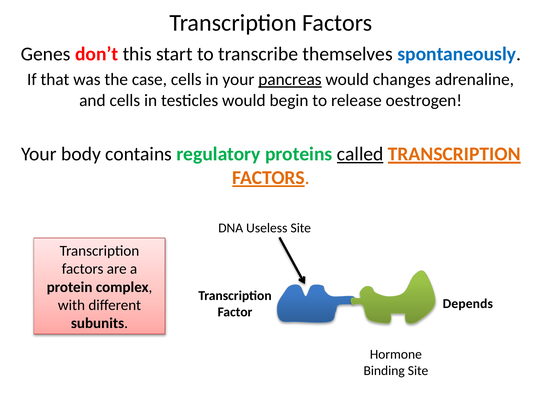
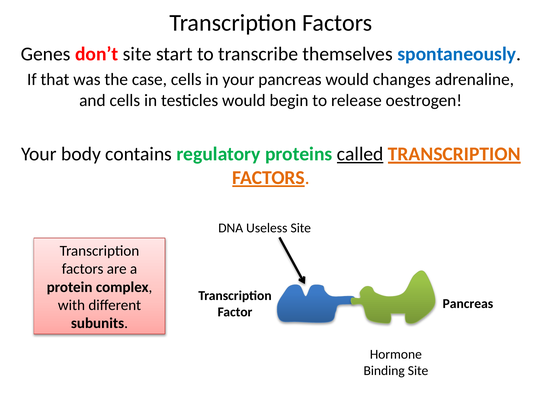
don’t this: this -> site (137, 54)
pancreas underline: present -> none (290, 79)
Depends: Depends -> Pancreas (468, 303)
